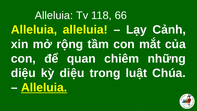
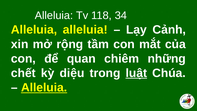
66: 66 -> 34 (121, 15)
diệu: diệu -> chết (23, 73)
luật underline: none -> present (136, 73)
